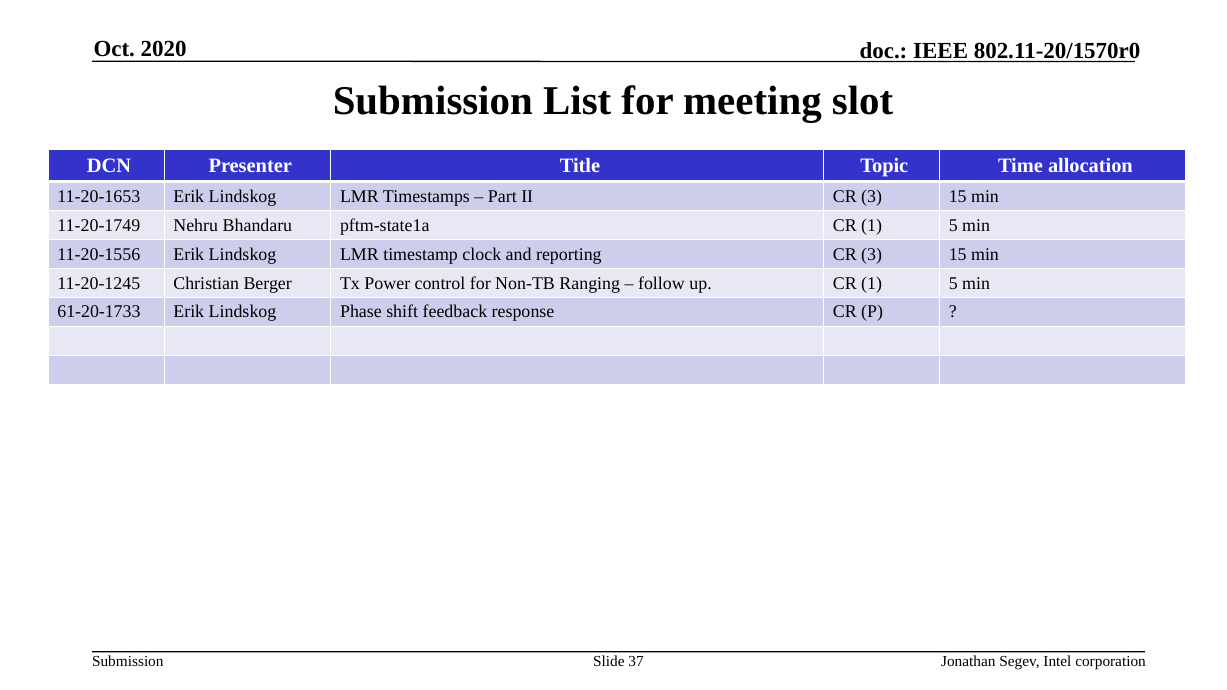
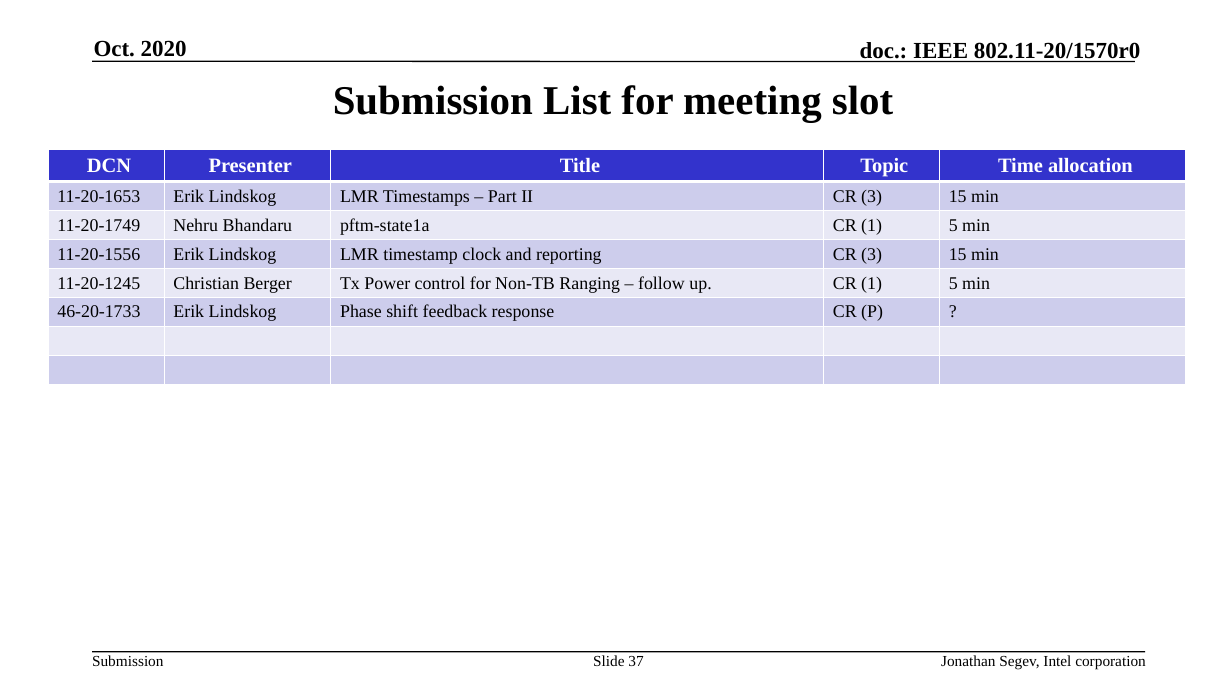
61-20-1733: 61-20-1733 -> 46-20-1733 (99, 312)
